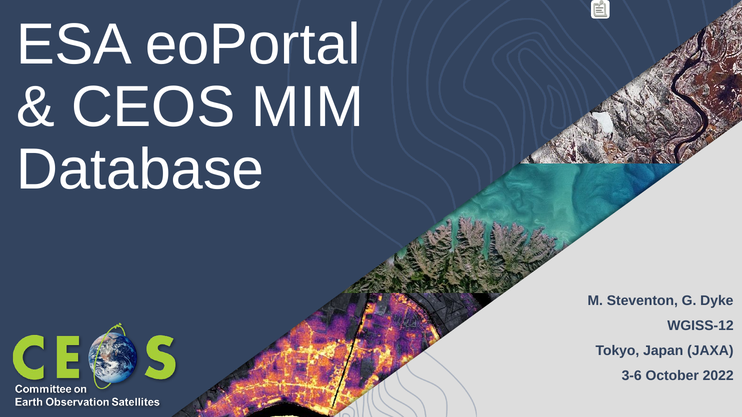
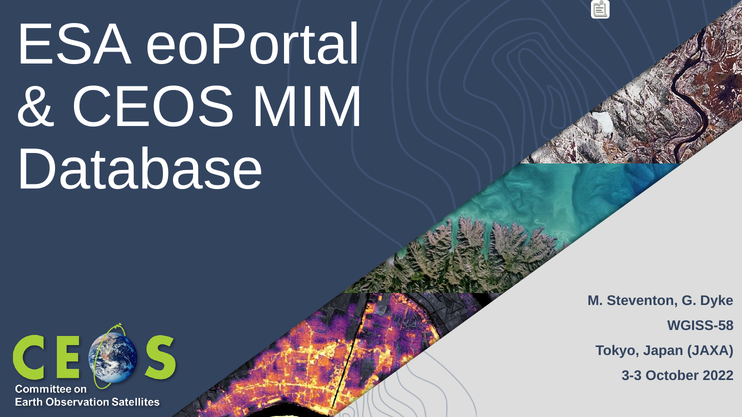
WGISS-12: WGISS-12 -> WGISS-58 (700, 326)
3-6: 3-6 -> 3-3 (632, 376)
